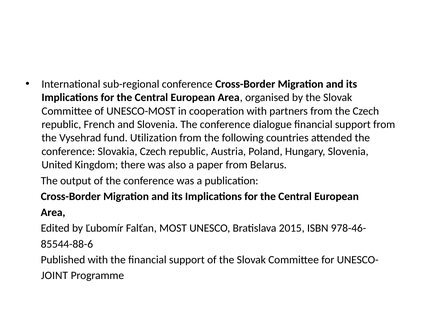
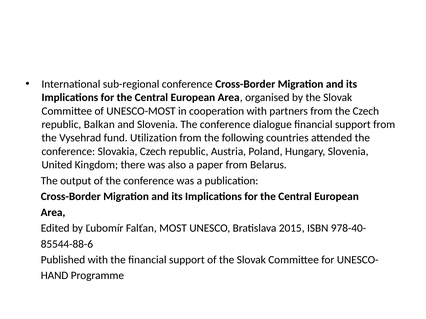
French: French -> Balkan (99, 125)
978-46-: 978-46- -> 978-40- (349, 229)
JOINT: JOINT -> HAND (55, 276)
